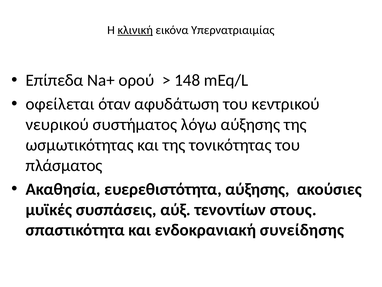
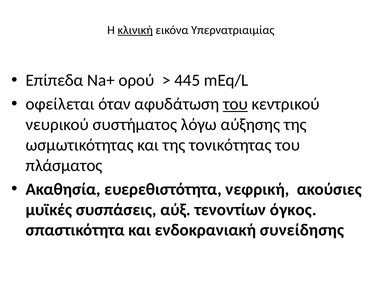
148: 148 -> 445 (187, 80)
του underline: none -> present (235, 104)
ευερεθιστότητα αύξησης: αύξησης -> νεφρική (257, 189)
στους: στους -> όγκος (293, 209)
